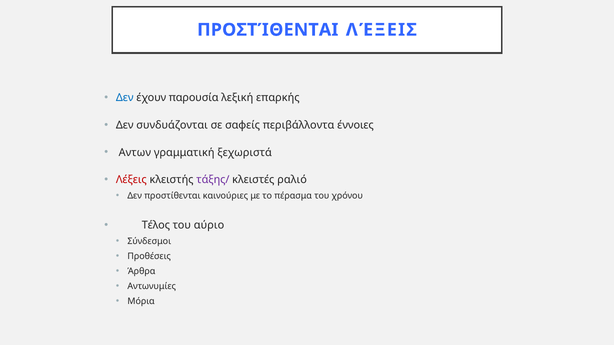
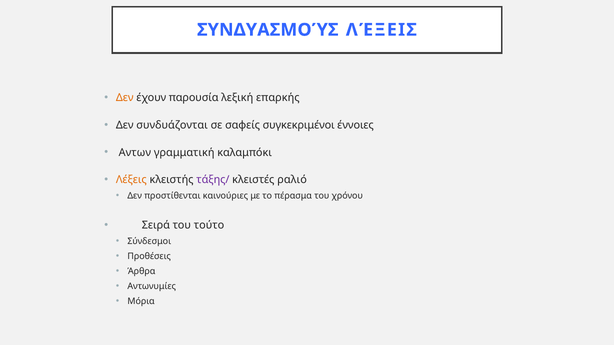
ΠΡΟΣΤΊΘΕΝΤΑΙ: ΠΡΟΣΤΊΘΕΝΤΑΙ -> ΣΥΝΔΥΑΣΜΟΎΣ (268, 30)
Δεν colour: blue -> orange (125, 98)
περιβάλλοντα: περιβάλλοντα -> συγκεκριμένοι (299, 125)
ξεχωριστά: ξεχωριστά -> καλαμπόκι (245, 153)
Λέξεις colour: red -> orange (131, 180)
Τέλος: Τέλος -> Σειρά (156, 226)
αύριο: αύριο -> τούτο (209, 226)
